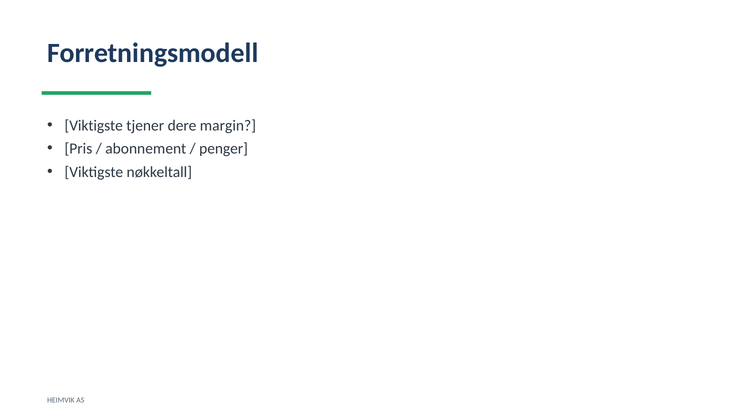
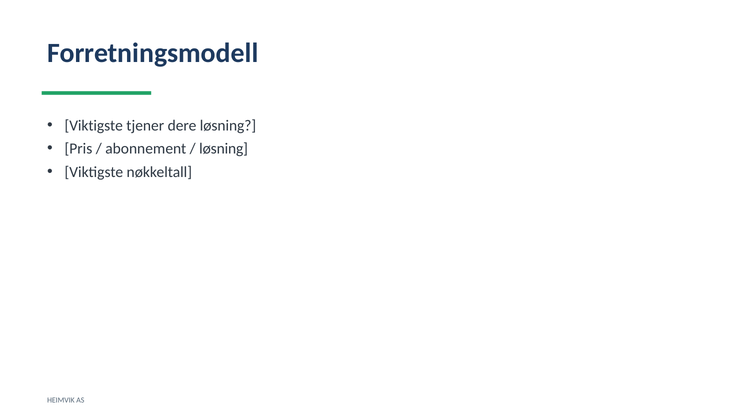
dere margin: margin -> løsning (228, 126)
penger: penger -> løsning (224, 149)
